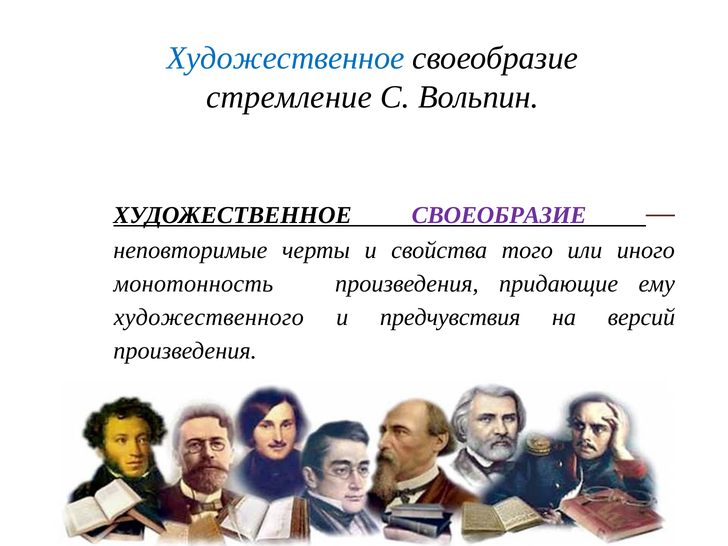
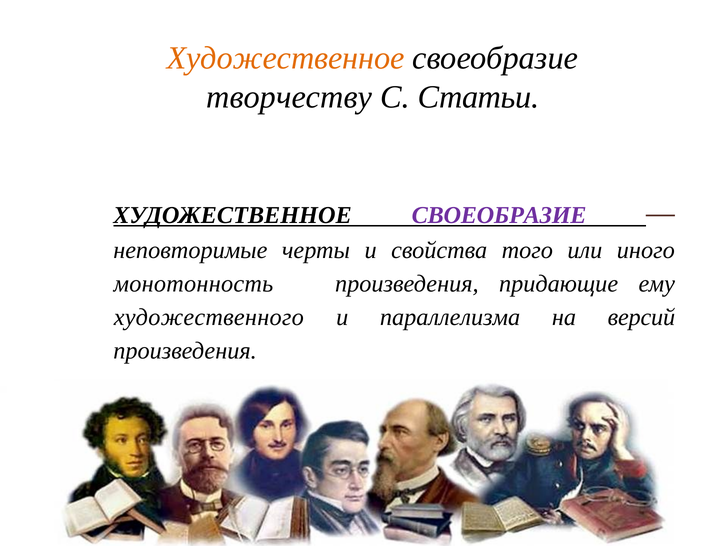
Художественное colour: blue -> orange (286, 58)
стремление: стремление -> творчеству (289, 97)
Вольпин: Вольпин -> Статьи (479, 97)
предчувствия: предчувствия -> параллелизма (450, 317)
